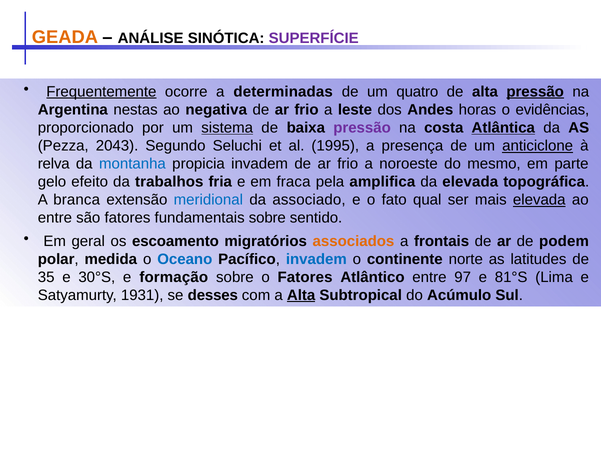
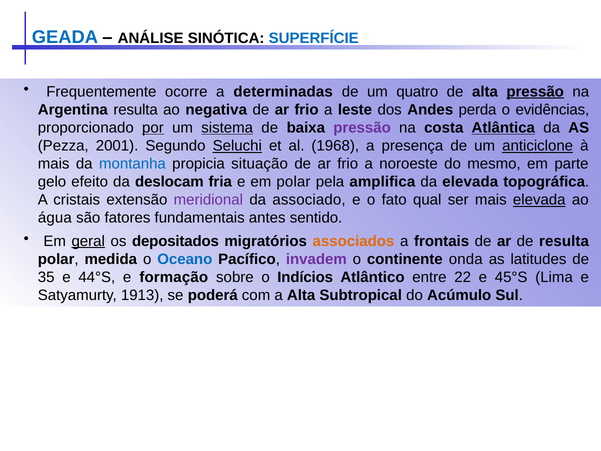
GEADA colour: orange -> blue (65, 37)
SUPERFÍCIE colour: purple -> blue (314, 38)
Frequentemente underline: present -> none (101, 92)
Argentina nestas: nestas -> resulta (136, 110)
horas: horas -> perda (478, 110)
por underline: none -> present (153, 128)
2043: 2043 -> 2001 (117, 146)
Seluchi underline: none -> present (237, 146)
1995: 1995 -> 1968 (335, 146)
relva: relva -> mais (54, 164)
propicia invadem: invadem -> situação (260, 164)
trabalhos: trabalhos -> deslocam (169, 182)
em fraca: fraca -> polar (293, 182)
branca: branca -> cristais (77, 200)
meridional colour: blue -> purple (208, 200)
entre: entre -> água (55, 218)
fundamentais sobre: sobre -> antes (267, 218)
geral underline: none -> present (88, 241)
escoamento: escoamento -> depositados (175, 241)
de podem: podem -> resulta (564, 241)
invadem colour: blue -> purple (316, 259)
norte: norte -> onda (466, 259)
30°S: 30°S -> 44°S (97, 277)
o Fatores: Fatores -> Indícios (305, 277)
97: 97 -> 22 (463, 277)
81°S: 81°S -> 45°S (511, 277)
1931: 1931 -> 1913 (142, 295)
desses: desses -> poderá (213, 295)
Alta underline: present -> none (301, 295)
